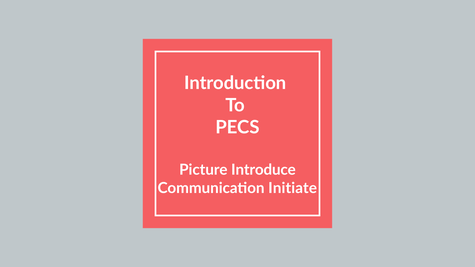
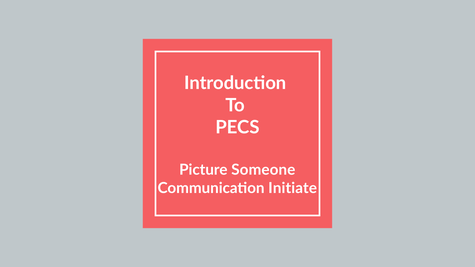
Introduce: Introduce -> Someone (263, 170)
